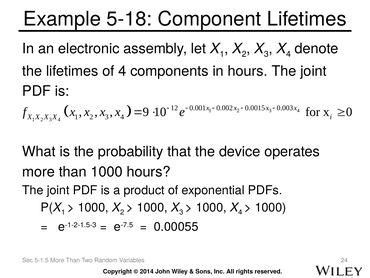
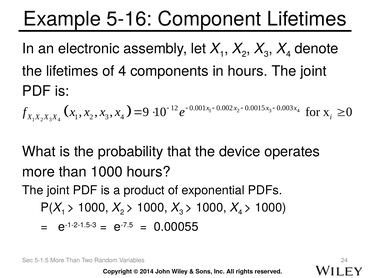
5-18: 5-18 -> 5-16 (129, 19)
